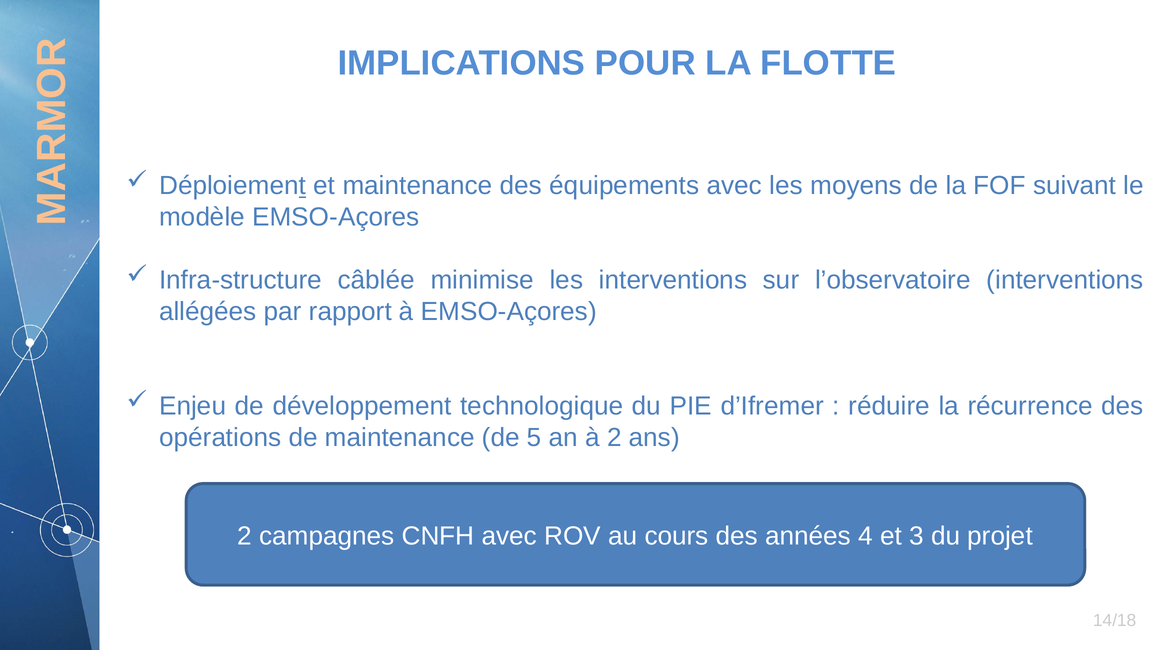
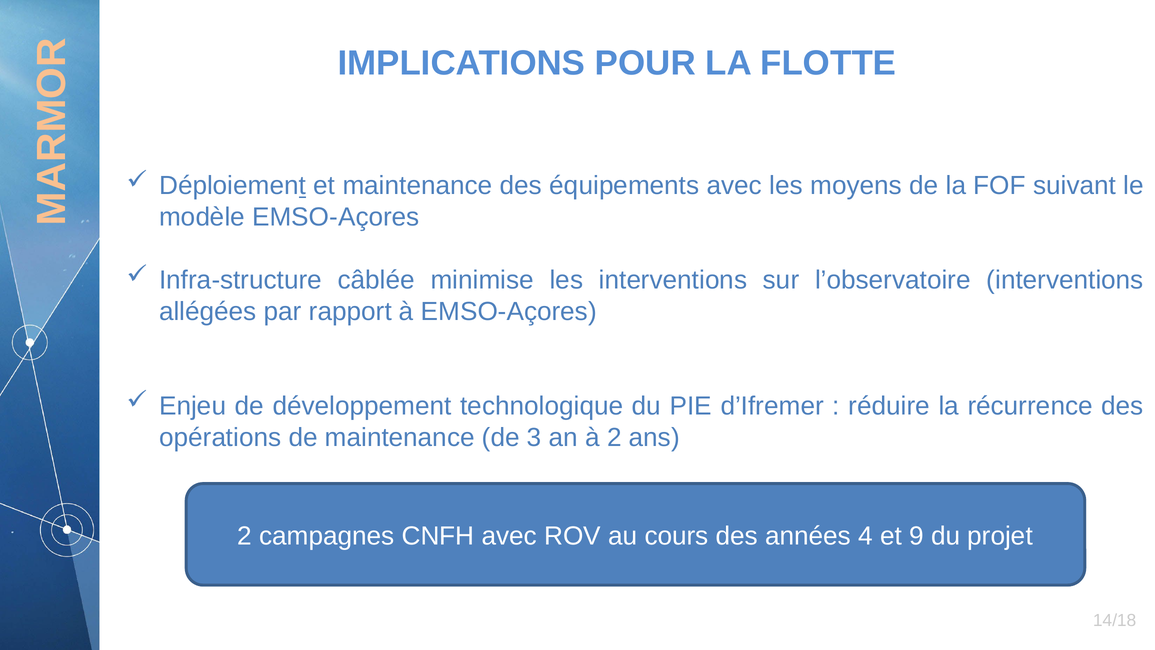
5: 5 -> 3 (534, 437)
3: 3 -> 9 (916, 536)
